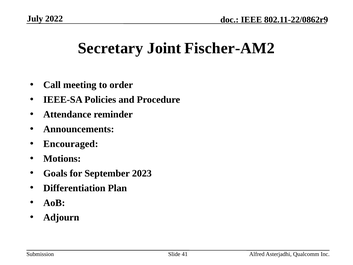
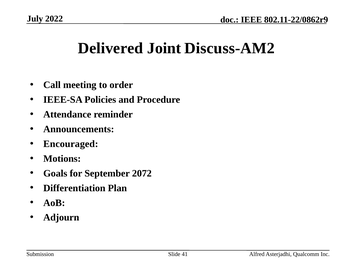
Secretary: Secretary -> Delivered (111, 48)
Fischer-AM2: Fischer-AM2 -> Discuss-AM2 (230, 48)
2023: 2023 -> 2072 (142, 173)
